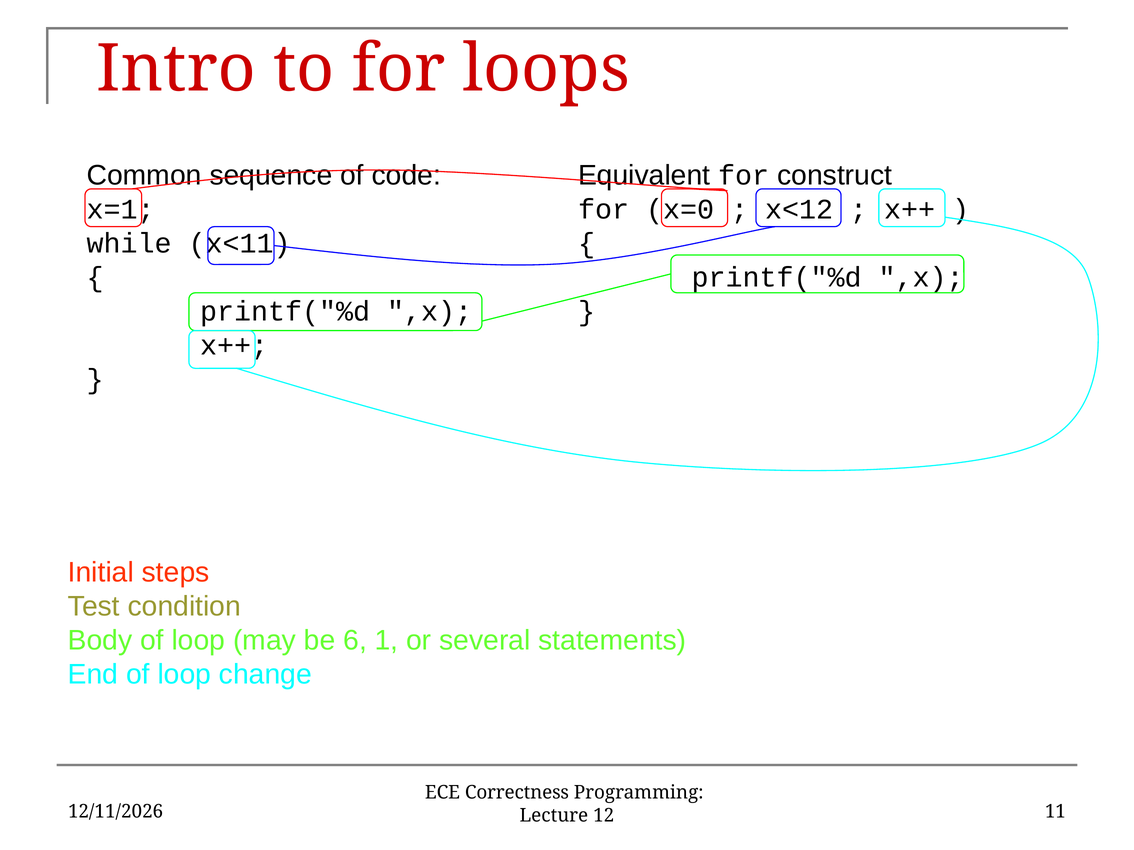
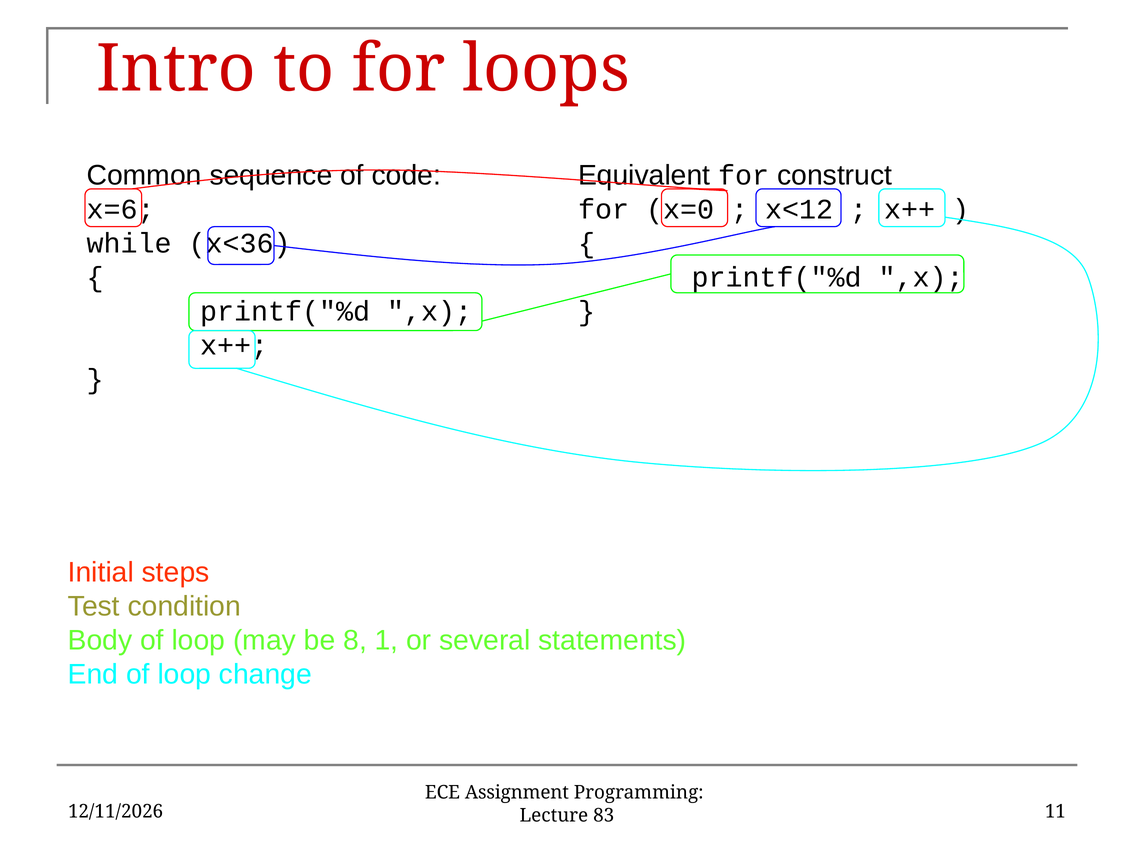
x=1: x=1 -> x=6 (121, 210)
x<11: x<11 -> x<36 (240, 244)
6: 6 -> 8 (355, 641)
Correctness: Correctness -> Assignment (517, 793)
12: 12 -> 83 (604, 816)
